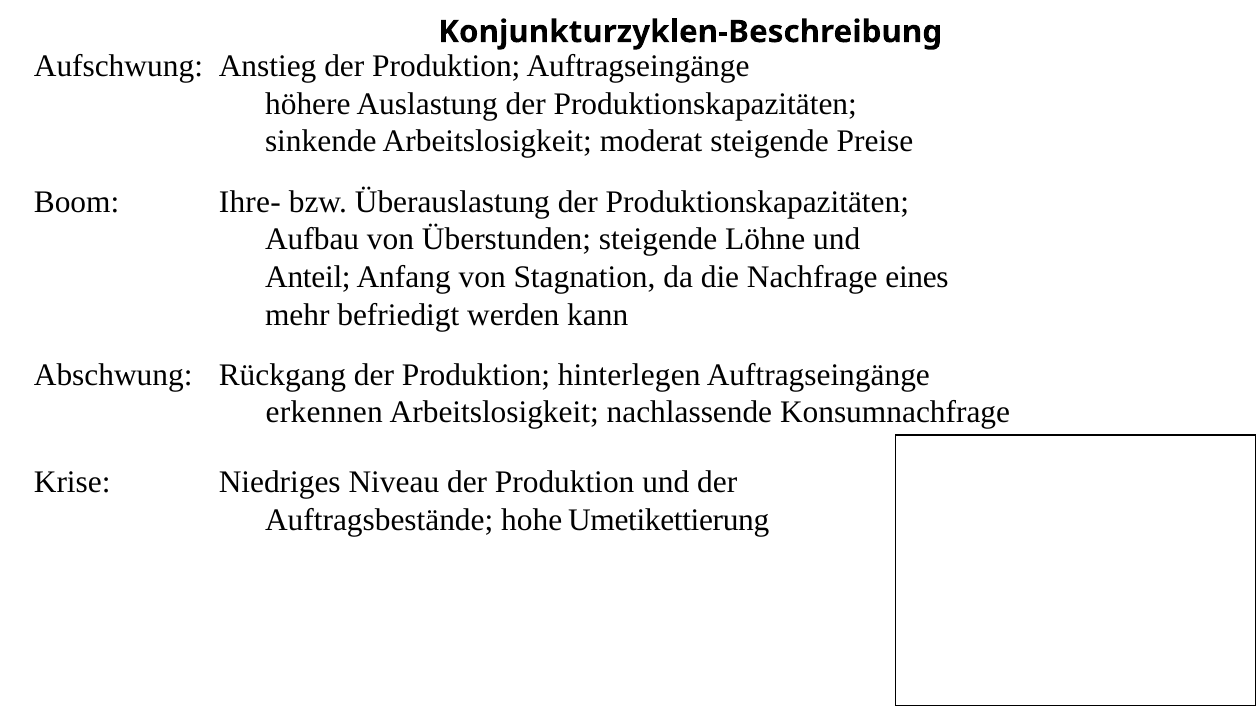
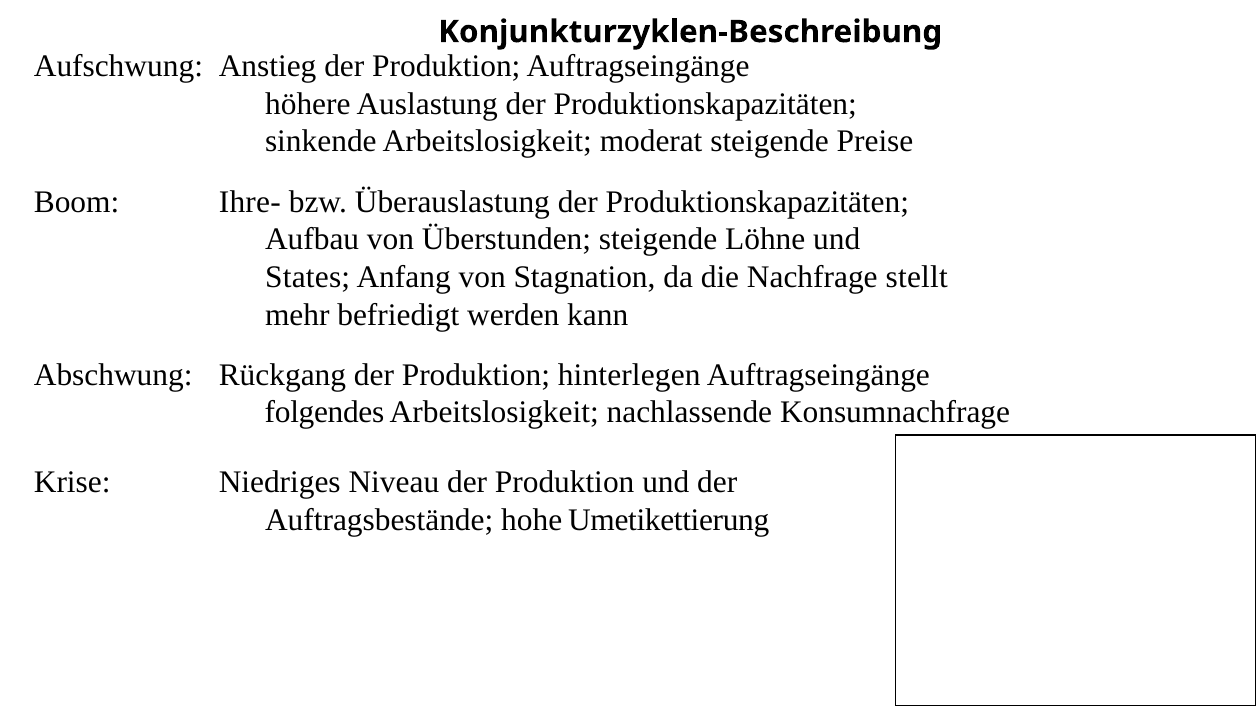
Anteil: Anteil -> States (308, 277)
eines: eines -> stellt (917, 277)
erkennen: erkennen -> folgendes (324, 413)
